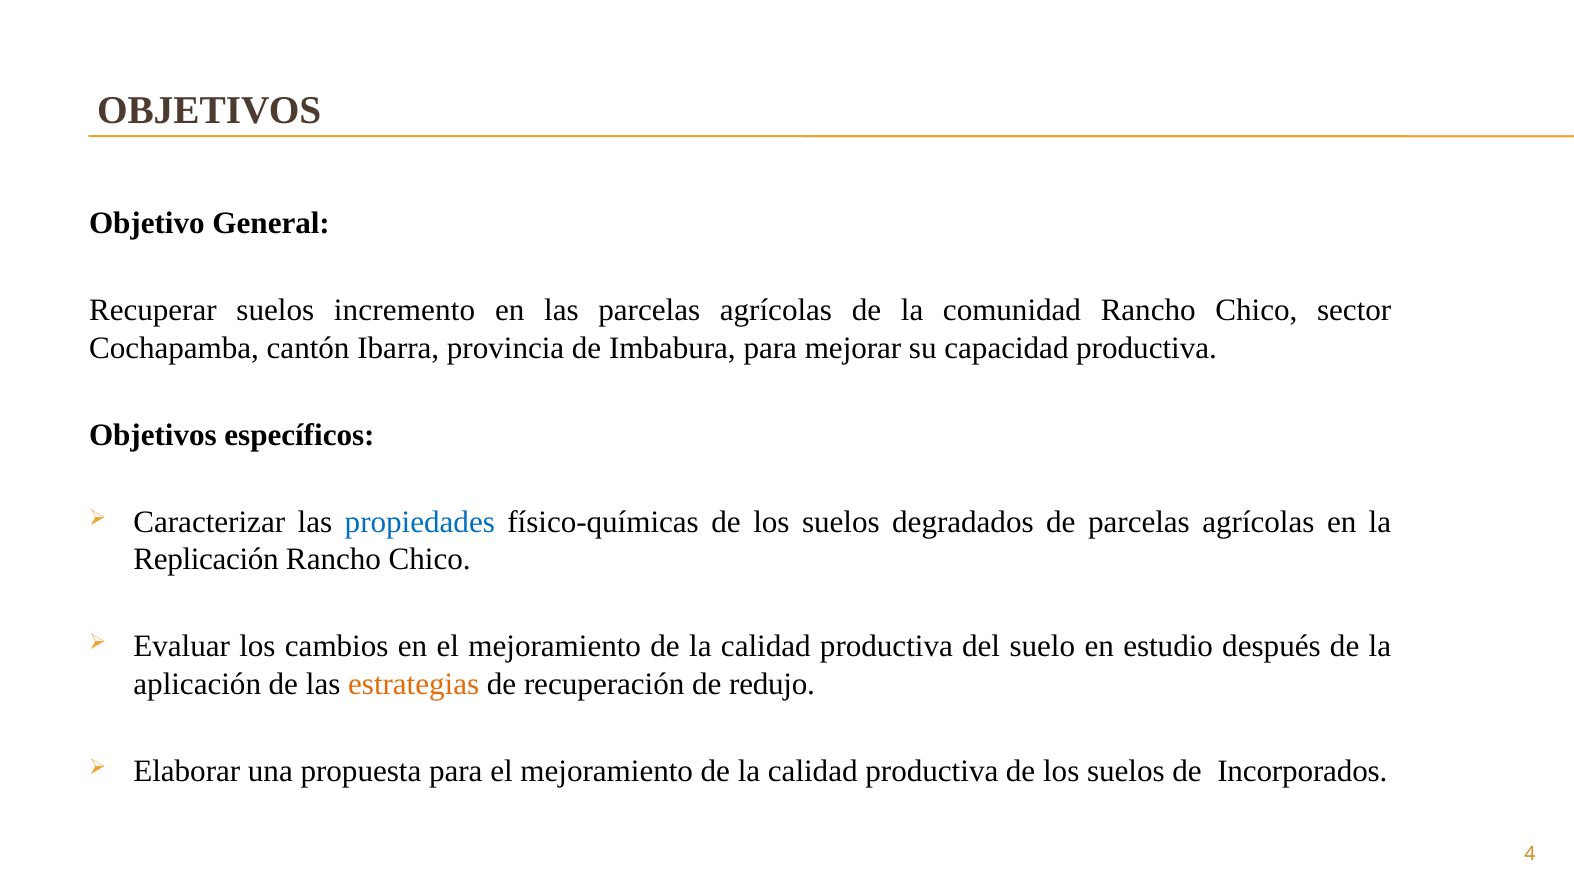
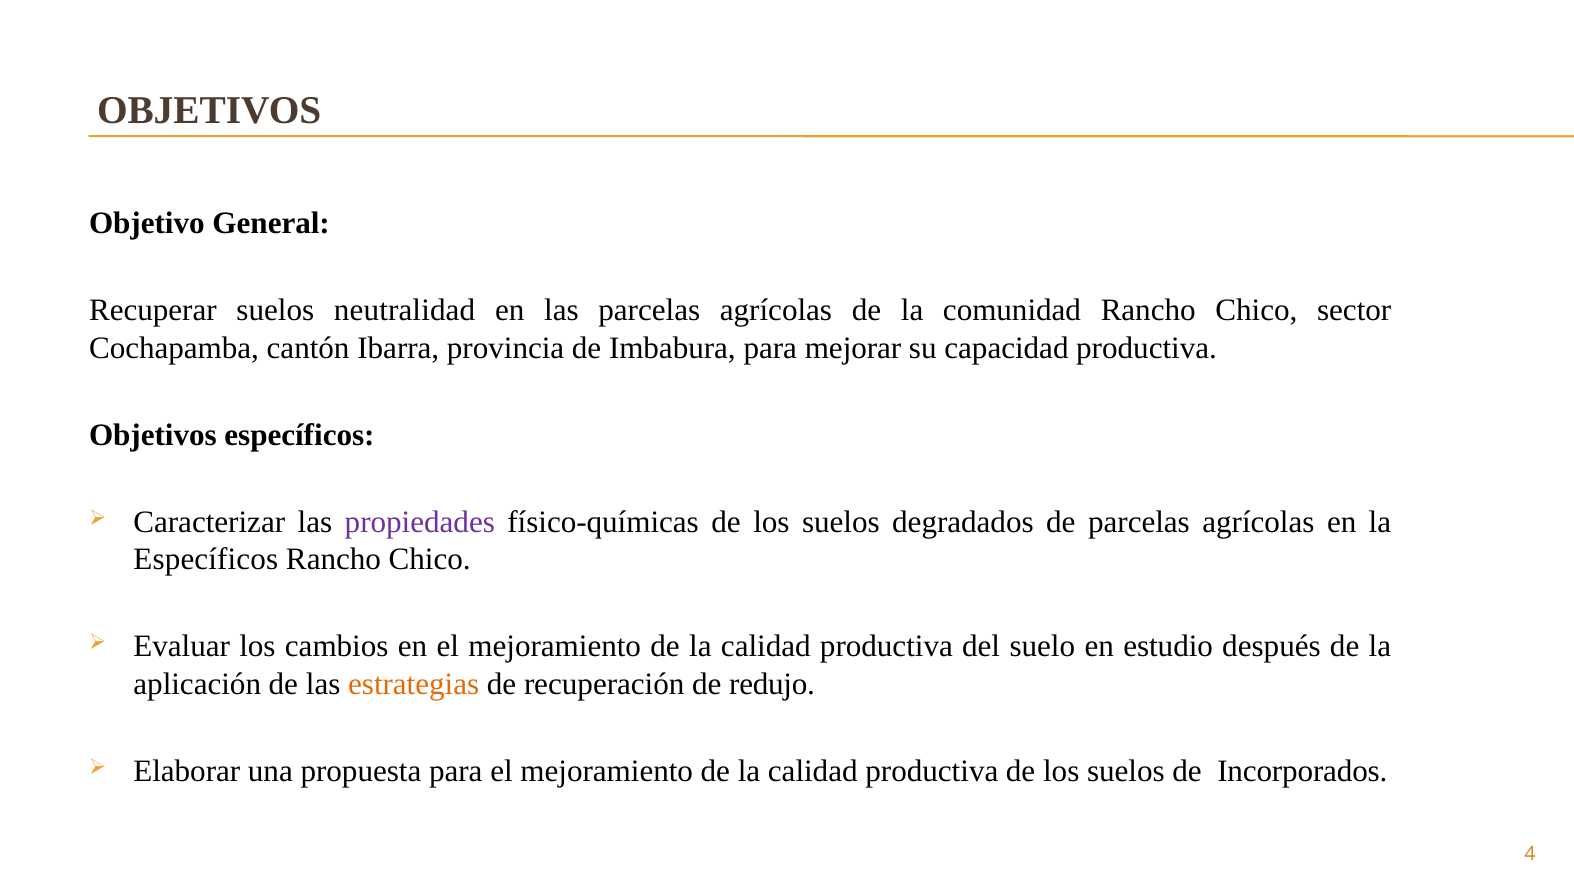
incremento: incremento -> neutralidad (405, 311)
propiedades colour: blue -> purple (420, 522)
Replicación: Replicación -> Específicos (206, 560)
